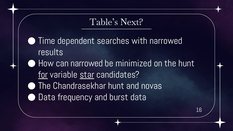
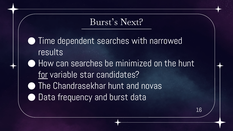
Table’s: Table’s -> Burst’s (104, 22)
can narrowed: narrowed -> searches (87, 63)
star underline: present -> none (87, 75)
